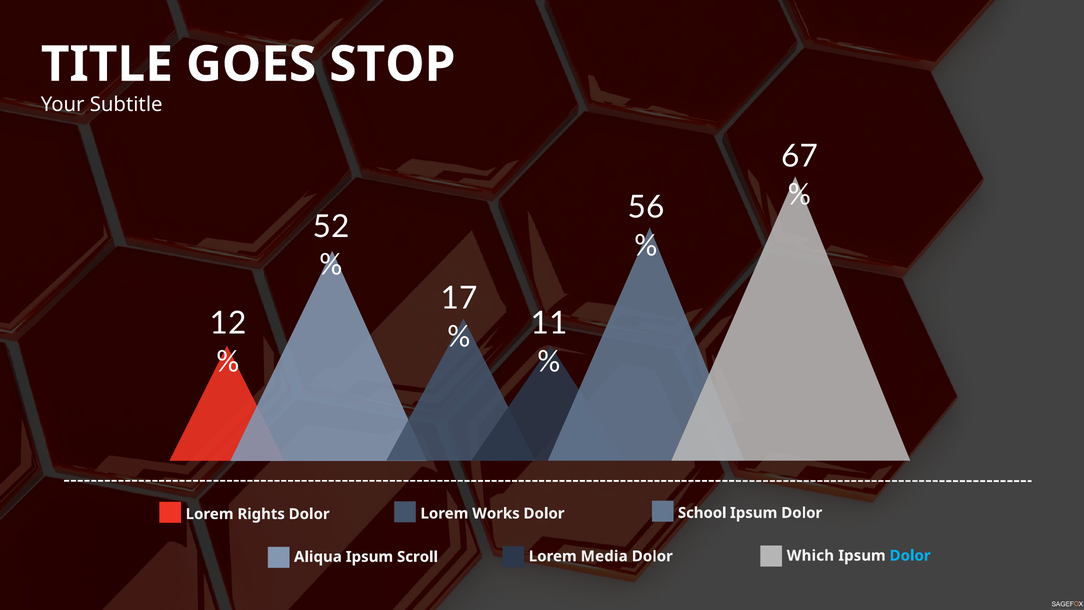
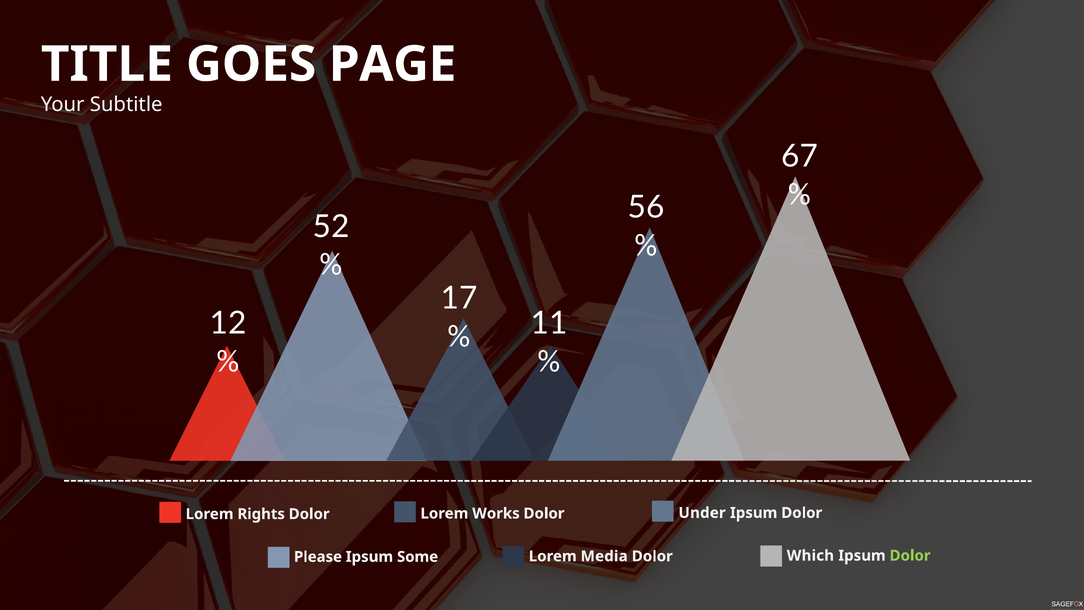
STOP: STOP -> PAGE (393, 64)
School: School -> Under (702, 513)
Dolor colour: light blue -> light green (910, 555)
Aliqua: Aliqua -> Please (318, 557)
Scroll: Scroll -> Some (418, 557)
